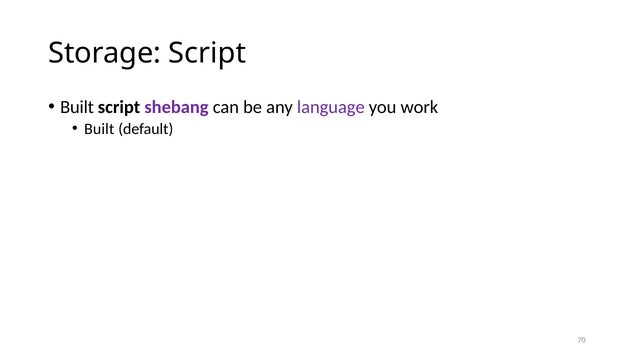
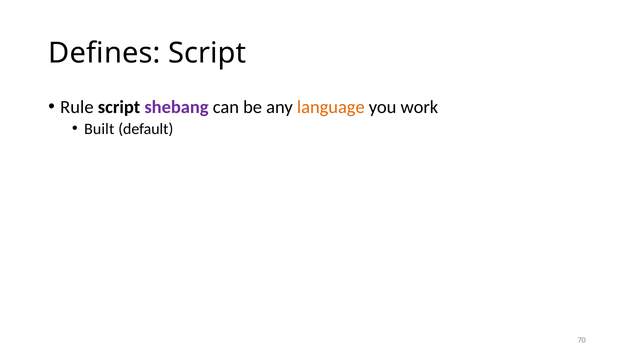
Storage: Storage -> Defines (104, 53)
Built: Built -> Rule (77, 107)
language colour: purple -> orange (331, 107)
